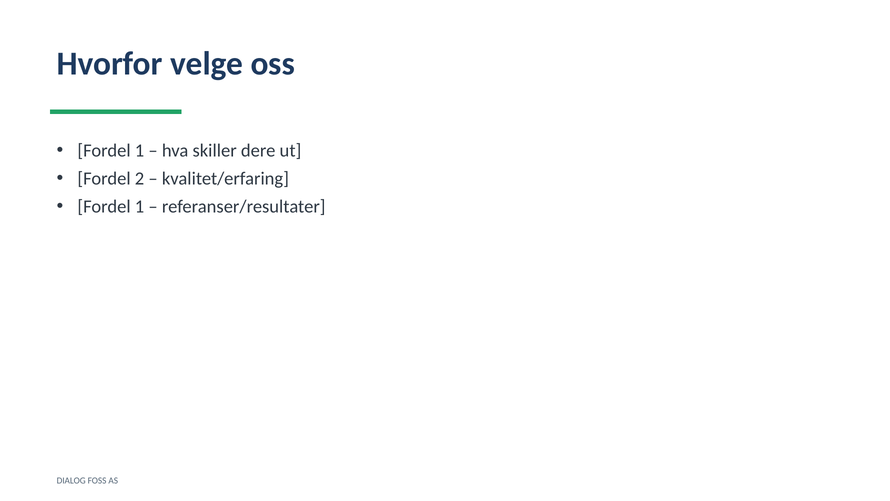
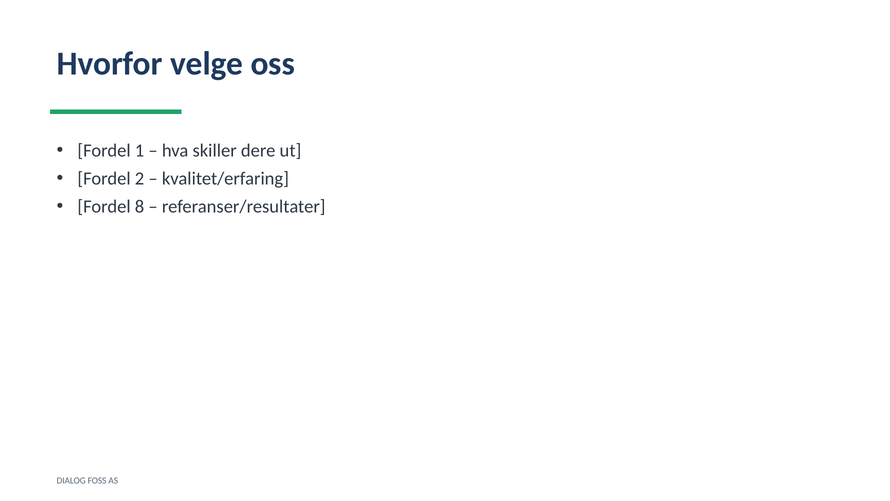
1: 1 -> 8 (140, 206)
